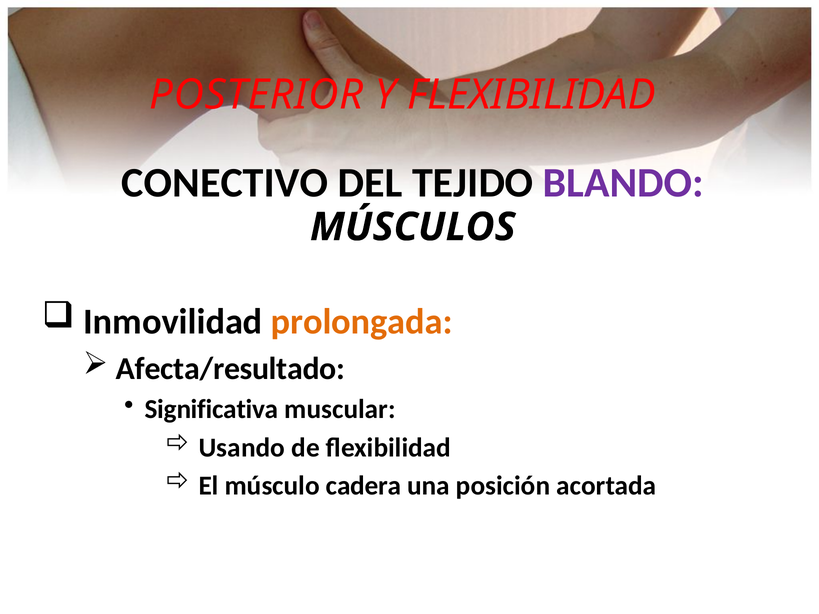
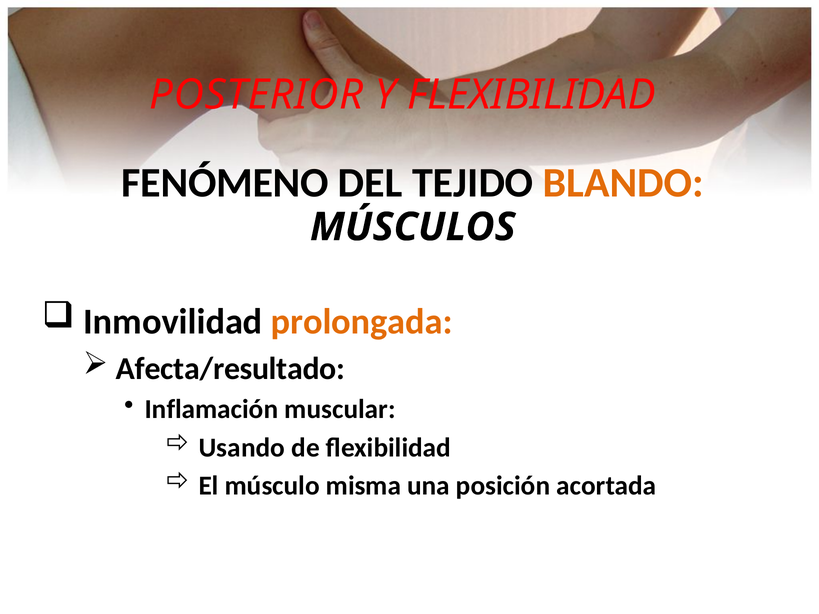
CONECTIVO: CONECTIVO -> FENÓMENO (225, 183)
BLANDO colour: purple -> orange (623, 183)
Significativa: Significativa -> Inflamación (211, 410)
cadera: cadera -> misma (364, 486)
